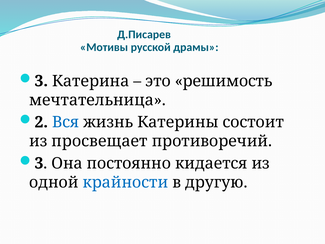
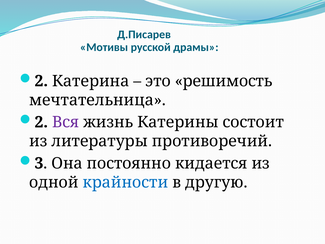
3: 3 -> 2 (41, 81)
Вся colour: blue -> purple (66, 122)
просвещает: просвещает -> литературы (100, 141)
